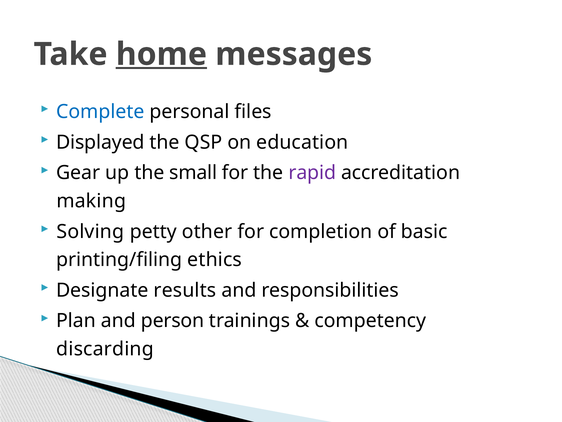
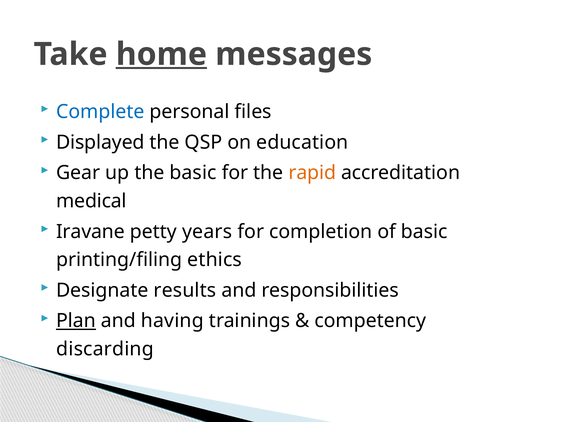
the small: small -> basic (193, 173)
rapid colour: purple -> orange (312, 173)
making: making -> medical (91, 201)
Solving: Solving -> Iravane (91, 231)
other: other -> years (207, 231)
Plan underline: none -> present (76, 320)
person: person -> having (172, 320)
